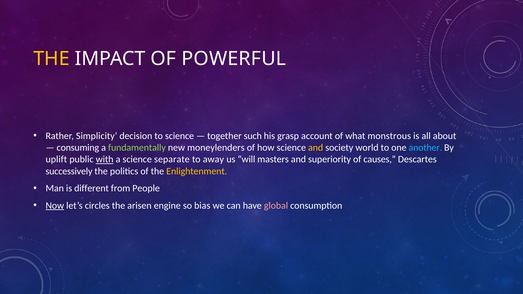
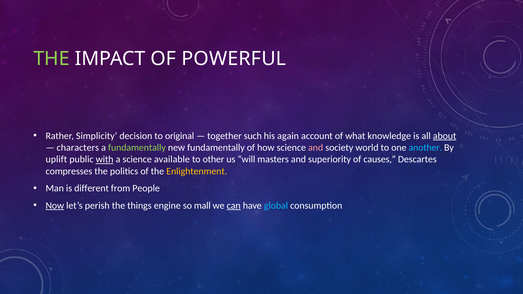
THE colour: yellow -> light green (52, 59)
to science: science -> original (180, 136)
grasp: grasp -> again (288, 136)
monstrous: monstrous -> knowledge (389, 136)
about underline: none -> present (445, 136)
consuming: consuming -> characters (78, 148)
new moneylenders: moneylenders -> fundamentally (216, 148)
and colour: yellow -> pink (316, 148)
separate: separate -> available (172, 159)
away: away -> other (213, 159)
successively: successively -> compresses (69, 171)
circles: circles -> perish (97, 206)
arisen: arisen -> things (139, 206)
bias: bias -> mall (202, 206)
can underline: none -> present (234, 206)
global colour: pink -> light blue (276, 206)
